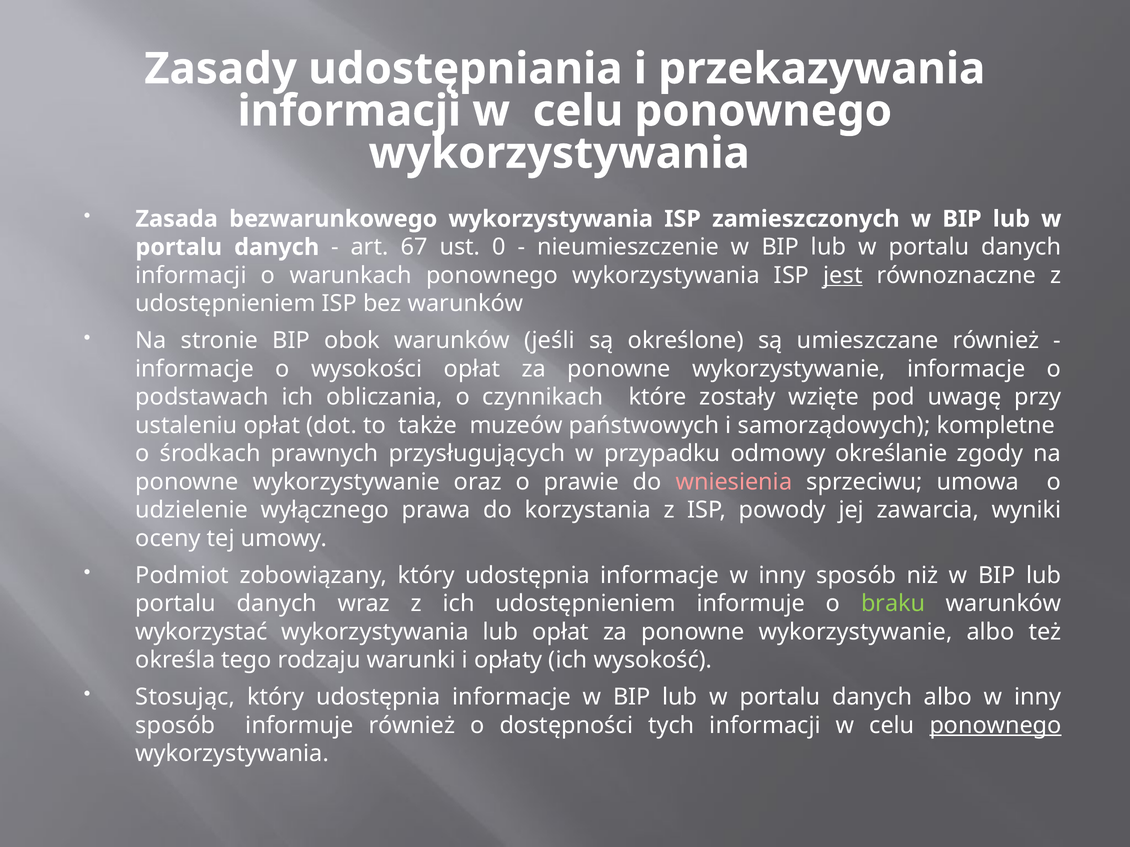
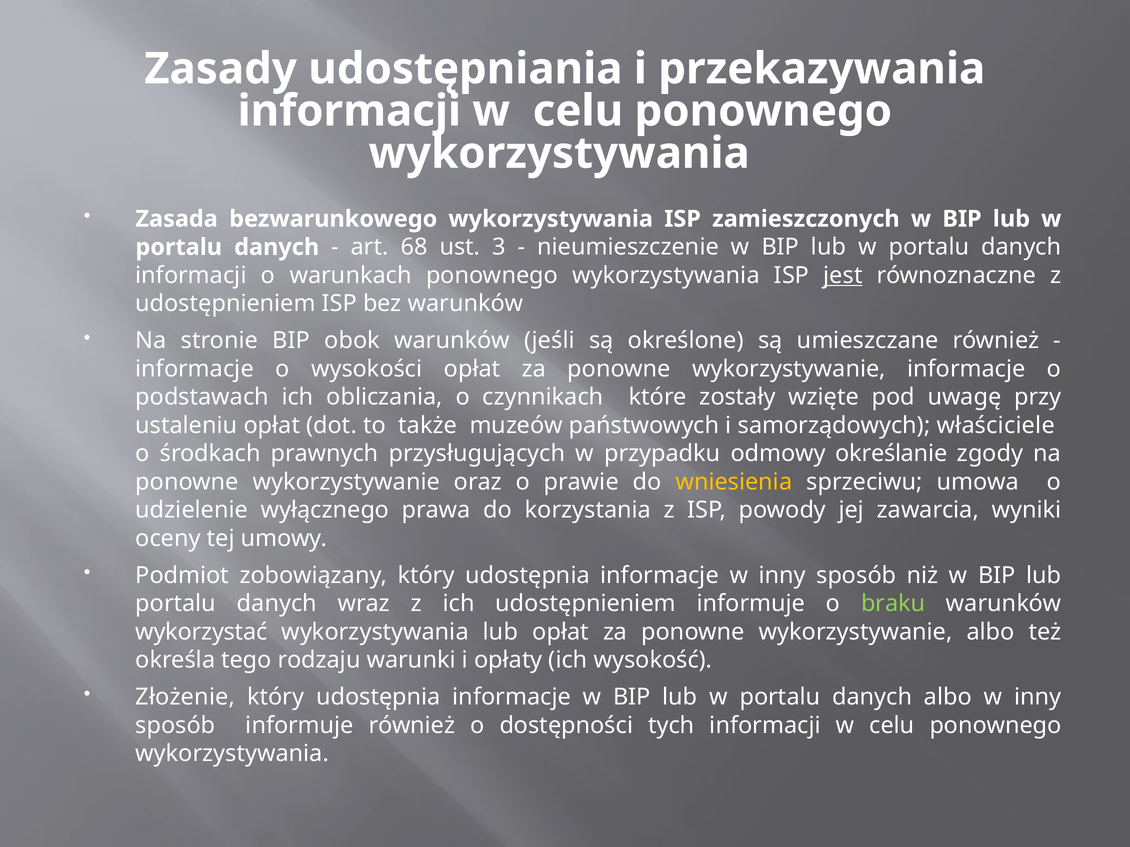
67: 67 -> 68 (414, 247)
0: 0 -> 3 (499, 247)
kompletne: kompletne -> właściciele (996, 426)
wniesienia colour: pink -> yellow (734, 482)
Stosując: Stosując -> Złożenie (185, 698)
ponownego underline: present -> none (996, 726)
